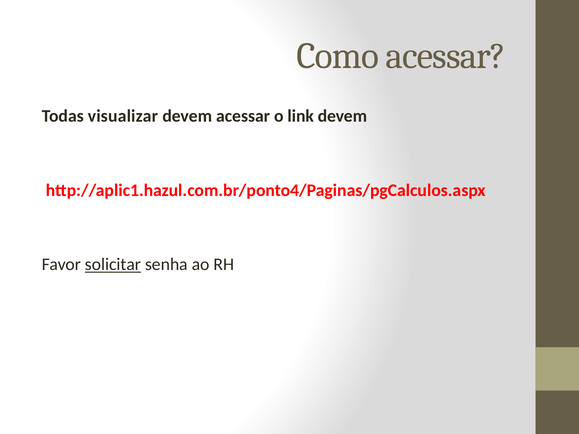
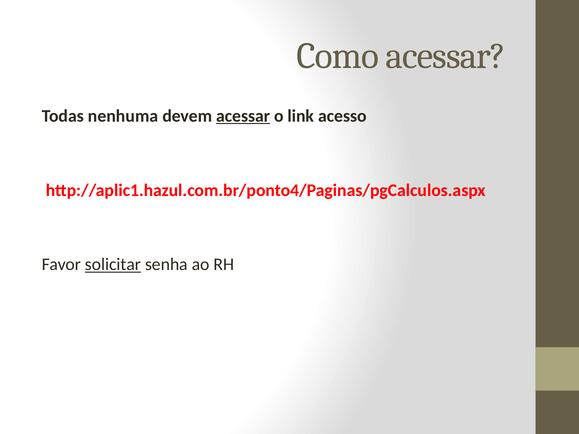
visualizar: visualizar -> nenhuma (123, 116)
acessar underline: none -> present (243, 116)
link devem: devem -> acesso (342, 116)
